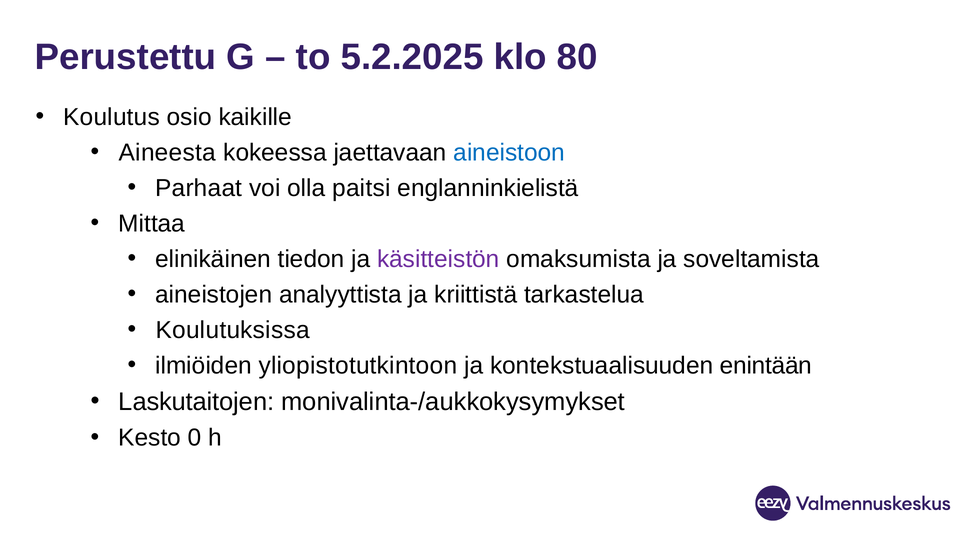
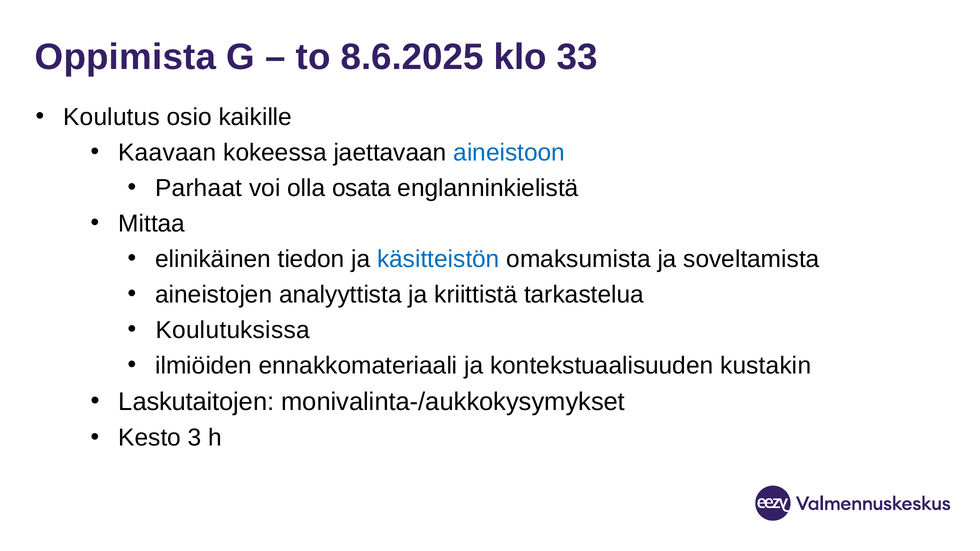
Perustettu: Perustettu -> Oppimista (125, 57)
5.2.2025: 5.2.2025 -> 8.6.2025 (412, 57)
80: 80 -> 33 (577, 57)
Aineesta: Aineesta -> Kaavaan (167, 153)
paitsi: paitsi -> osata (362, 188)
käsitteistön colour: purple -> blue (438, 259)
yliopistotutkintoon: yliopistotutkintoon -> ennakkomateriaali (358, 366)
enintään: enintään -> kustakin (766, 366)
0: 0 -> 3 (195, 438)
